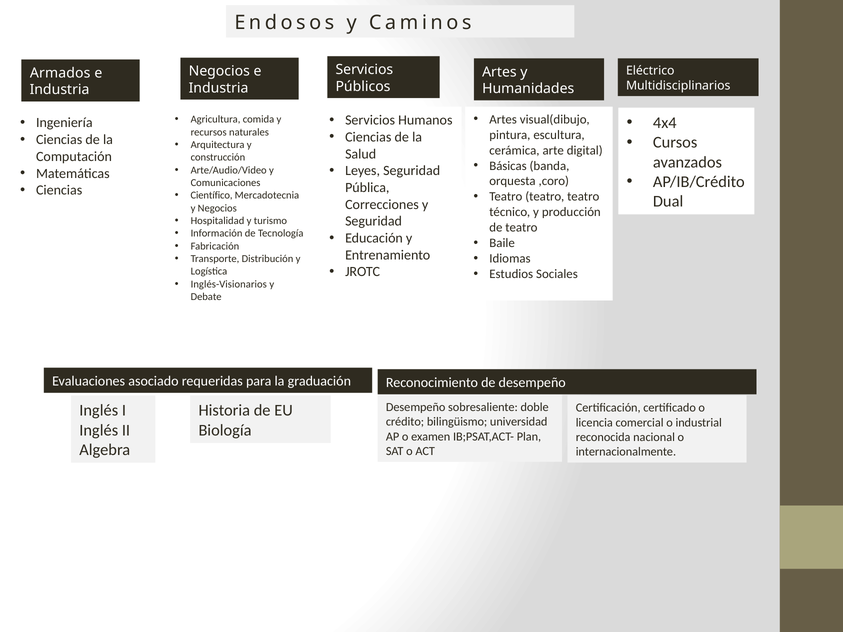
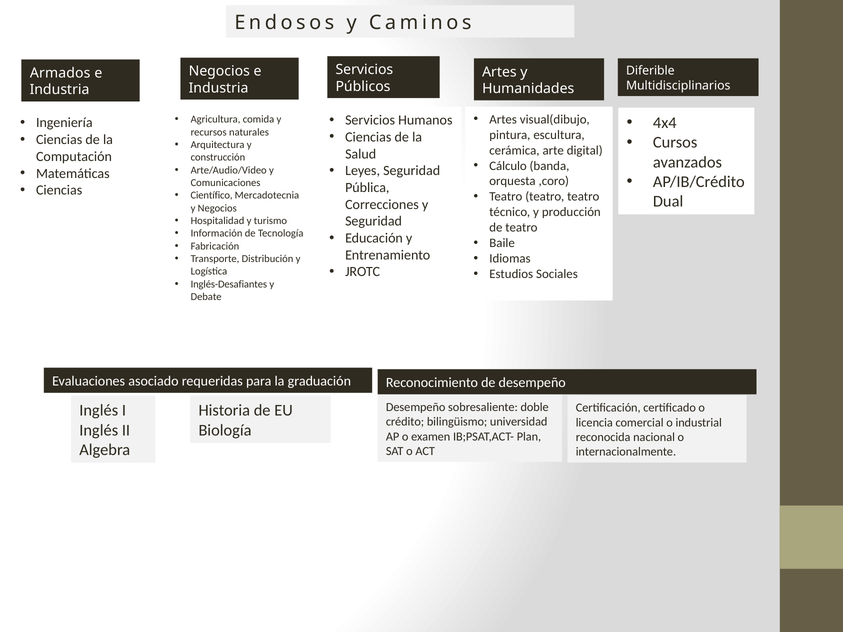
Eléctrico: Eléctrico -> Diferible (650, 71)
Básicas: Básicas -> Cálculo (508, 166)
Inglés-Visionarios: Inglés-Visionarios -> Inglés-Desafiantes (229, 284)
